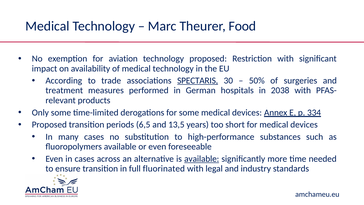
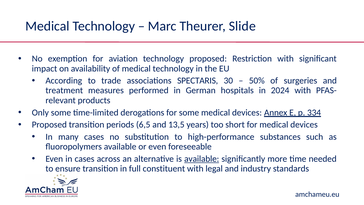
Food: Food -> Slide (242, 26)
SPECTARIS underline: present -> none (198, 81)
2038: 2038 -> 2024 (280, 90)
fluorinated: fluorinated -> constituent (164, 168)
